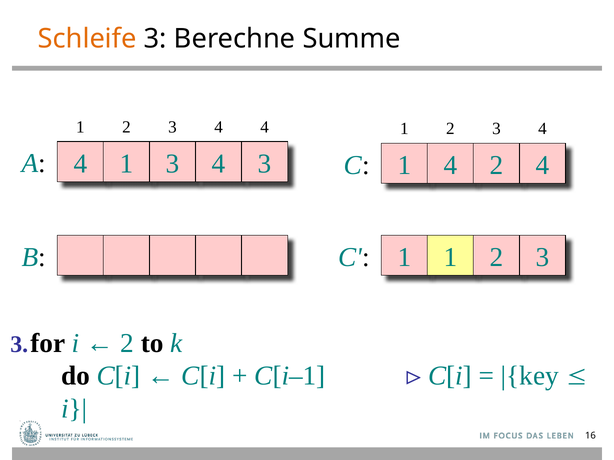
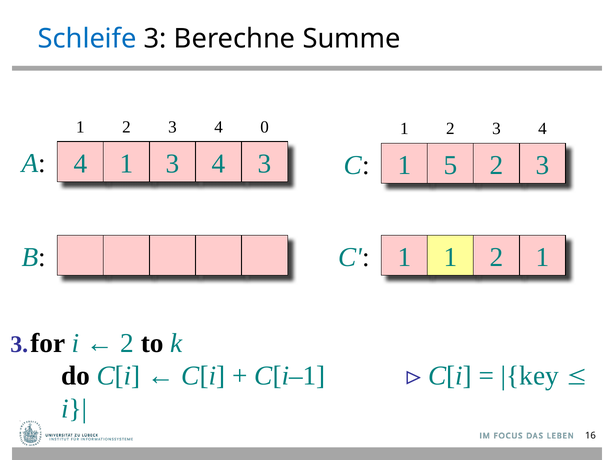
Schleife colour: orange -> blue (87, 39)
4 4: 4 -> 0 (265, 127)
1 4: 4 -> 5 (450, 165)
4: 4 -> 3 (542, 165)
1 1 2 3: 3 -> 1 (542, 257)
